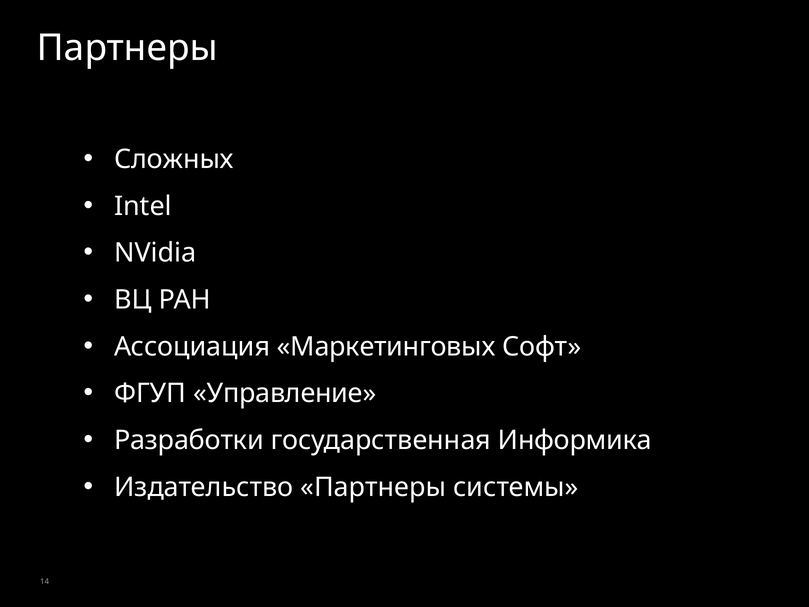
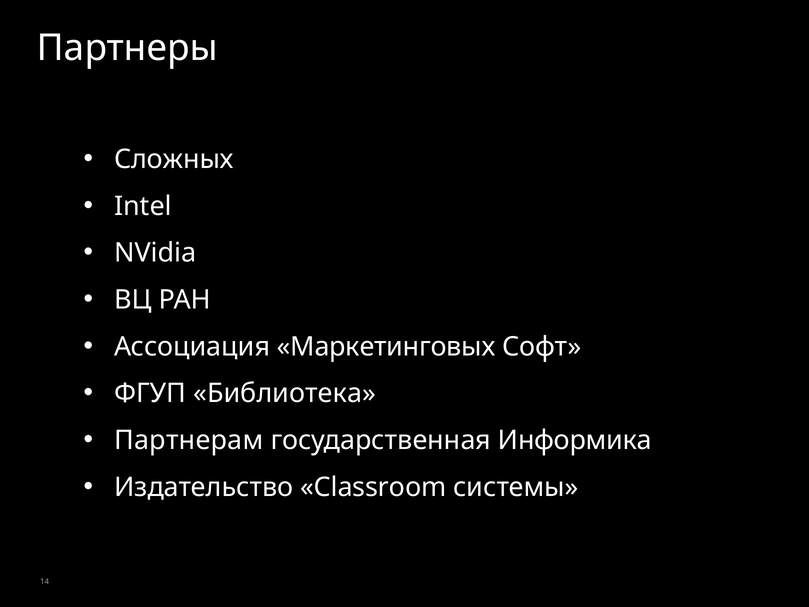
Управление: Управление -> Библиотека (285, 393)
Разработки: Разработки -> Партнерам (189, 440)
Издательство Партнеры: Партнеры -> Classroom (373, 487)
